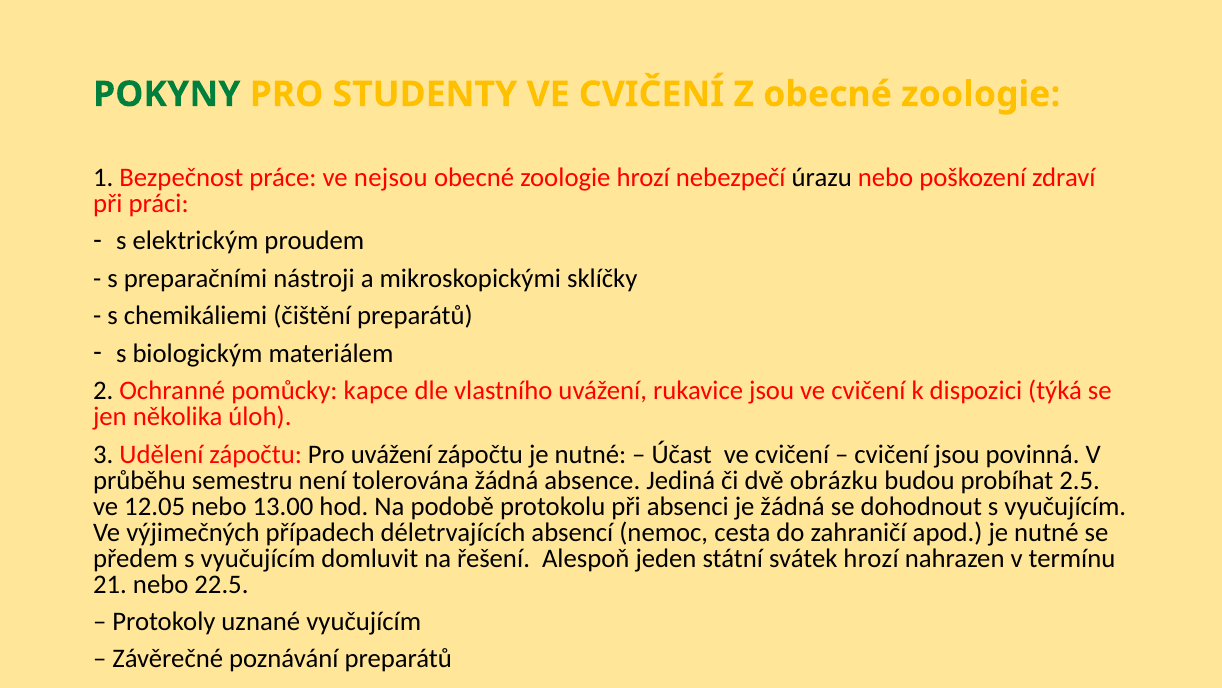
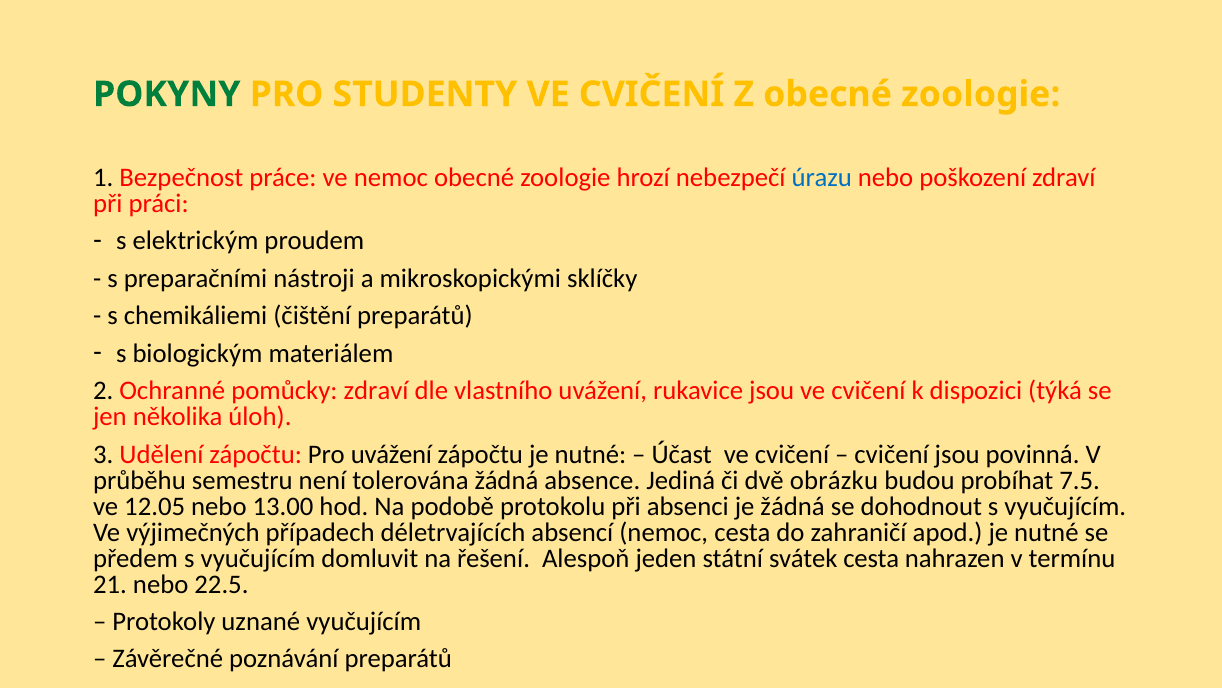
ve nejsou: nejsou -> nemoc (391, 177)
úrazu colour: black -> blue (822, 177)
pomůcky kapce: kapce -> zdraví (376, 390)
2.5: 2.5 -> 7.5 (1080, 480)
svátek hrozí: hrozí -> cesta (871, 558)
